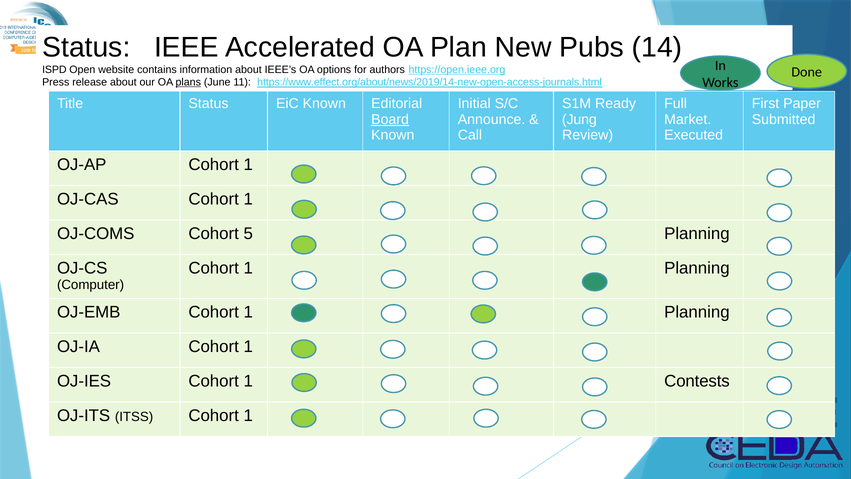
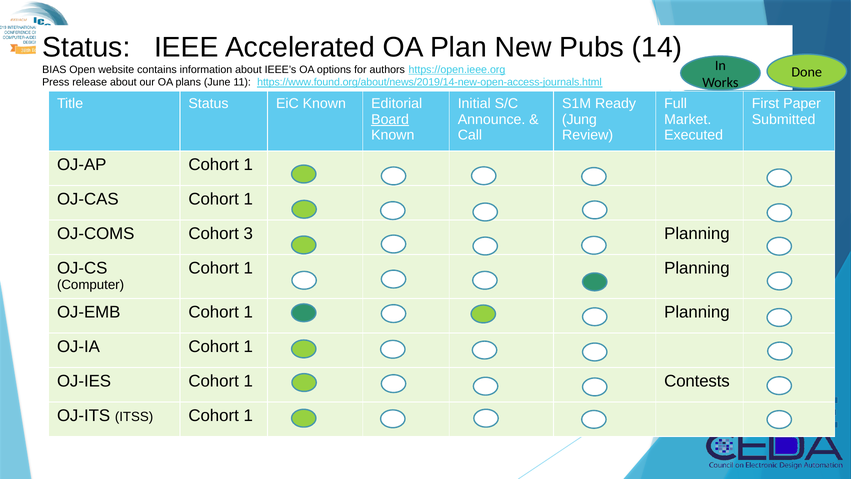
ISPD: ISPD -> BIAS (54, 70)
plans underline: present -> none (188, 82)
https://www.effect.org/about/news/2019/14-new-open-access-journals.html: https://www.effect.org/about/news/2019/14-new-open-access-journals.html -> https://www.found.org/about/news/2019/14-new-open-access-journals.html (430, 82)
5: 5 -> 3 (248, 234)
